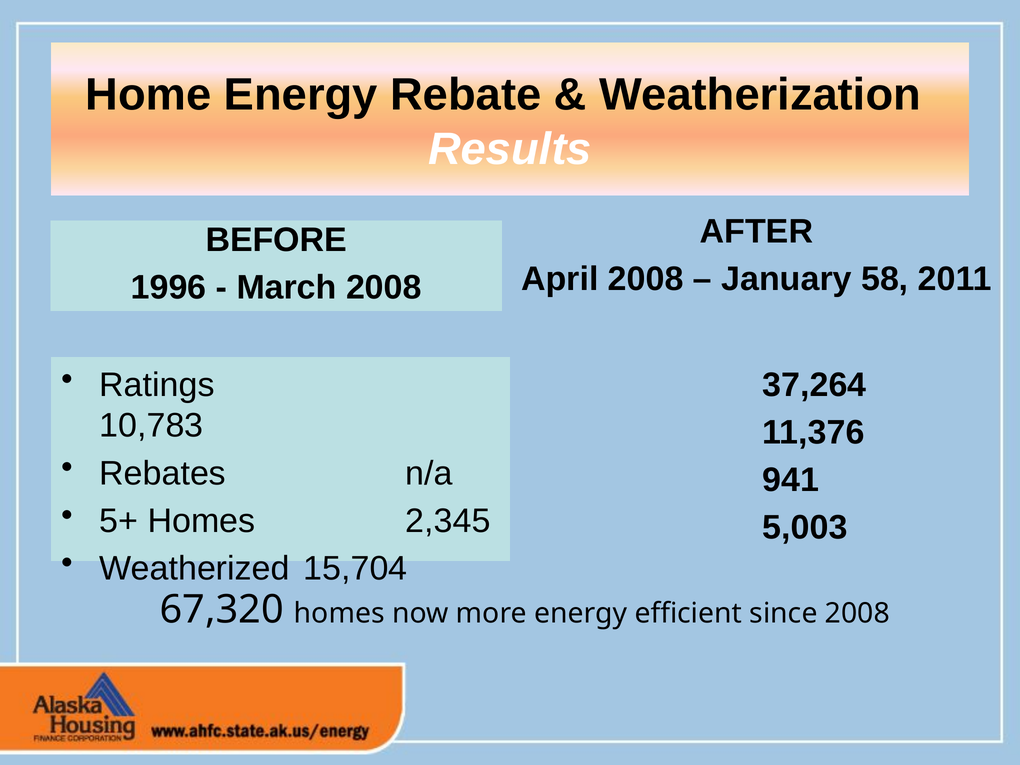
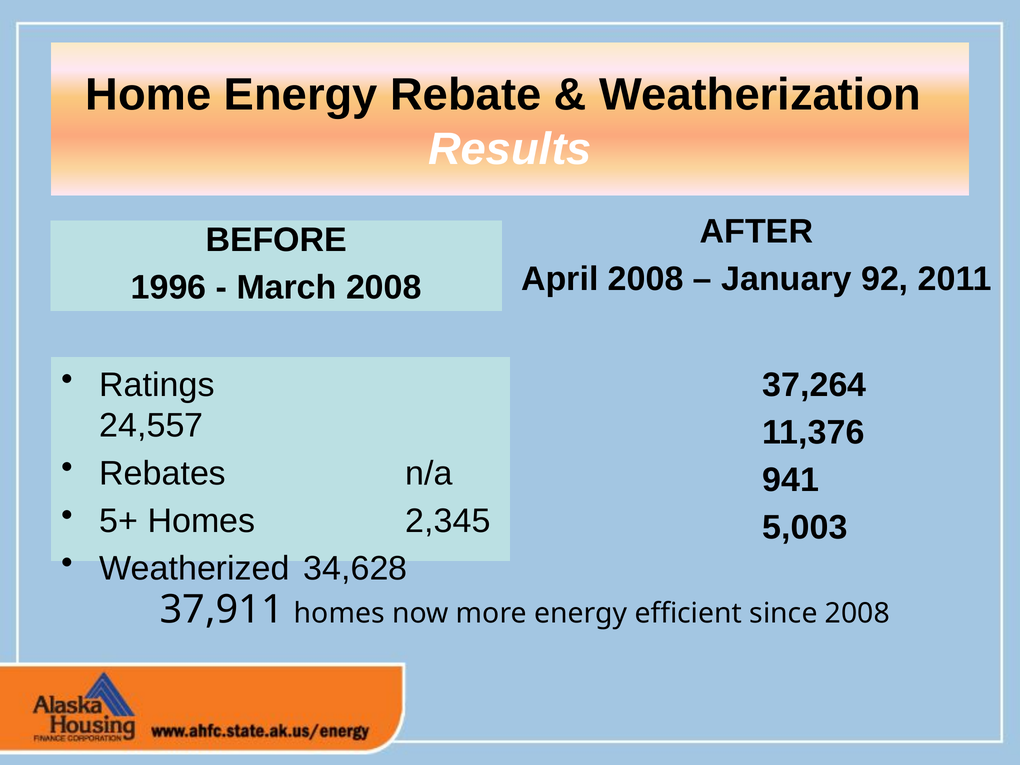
58: 58 -> 92 (885, 279)
10,783: 10,783 -> 24,557 (151, 426)
15,704: 15,704 -> 34,628 (355, 568)
67,320: 67,320 -> 37,911 (222, 610)
